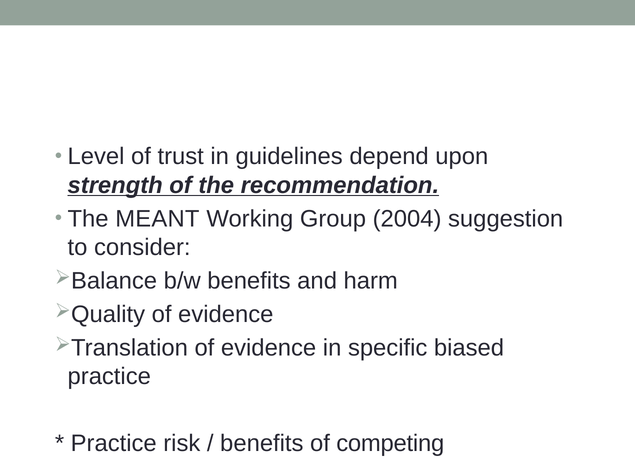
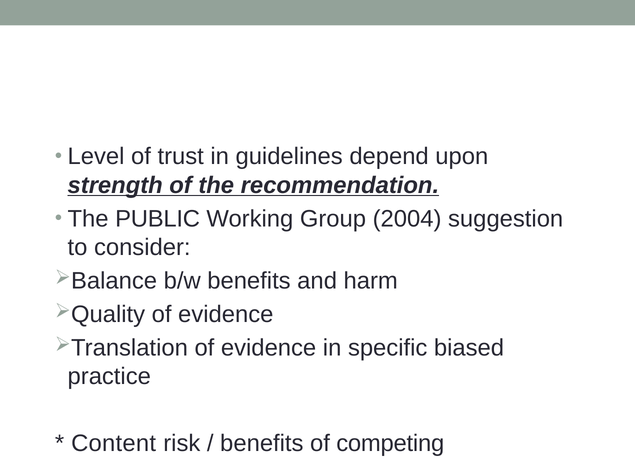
MEANT: MEANT -> PUBLIC (158, 219)
Practice: Practice -> Content (114, 444)
